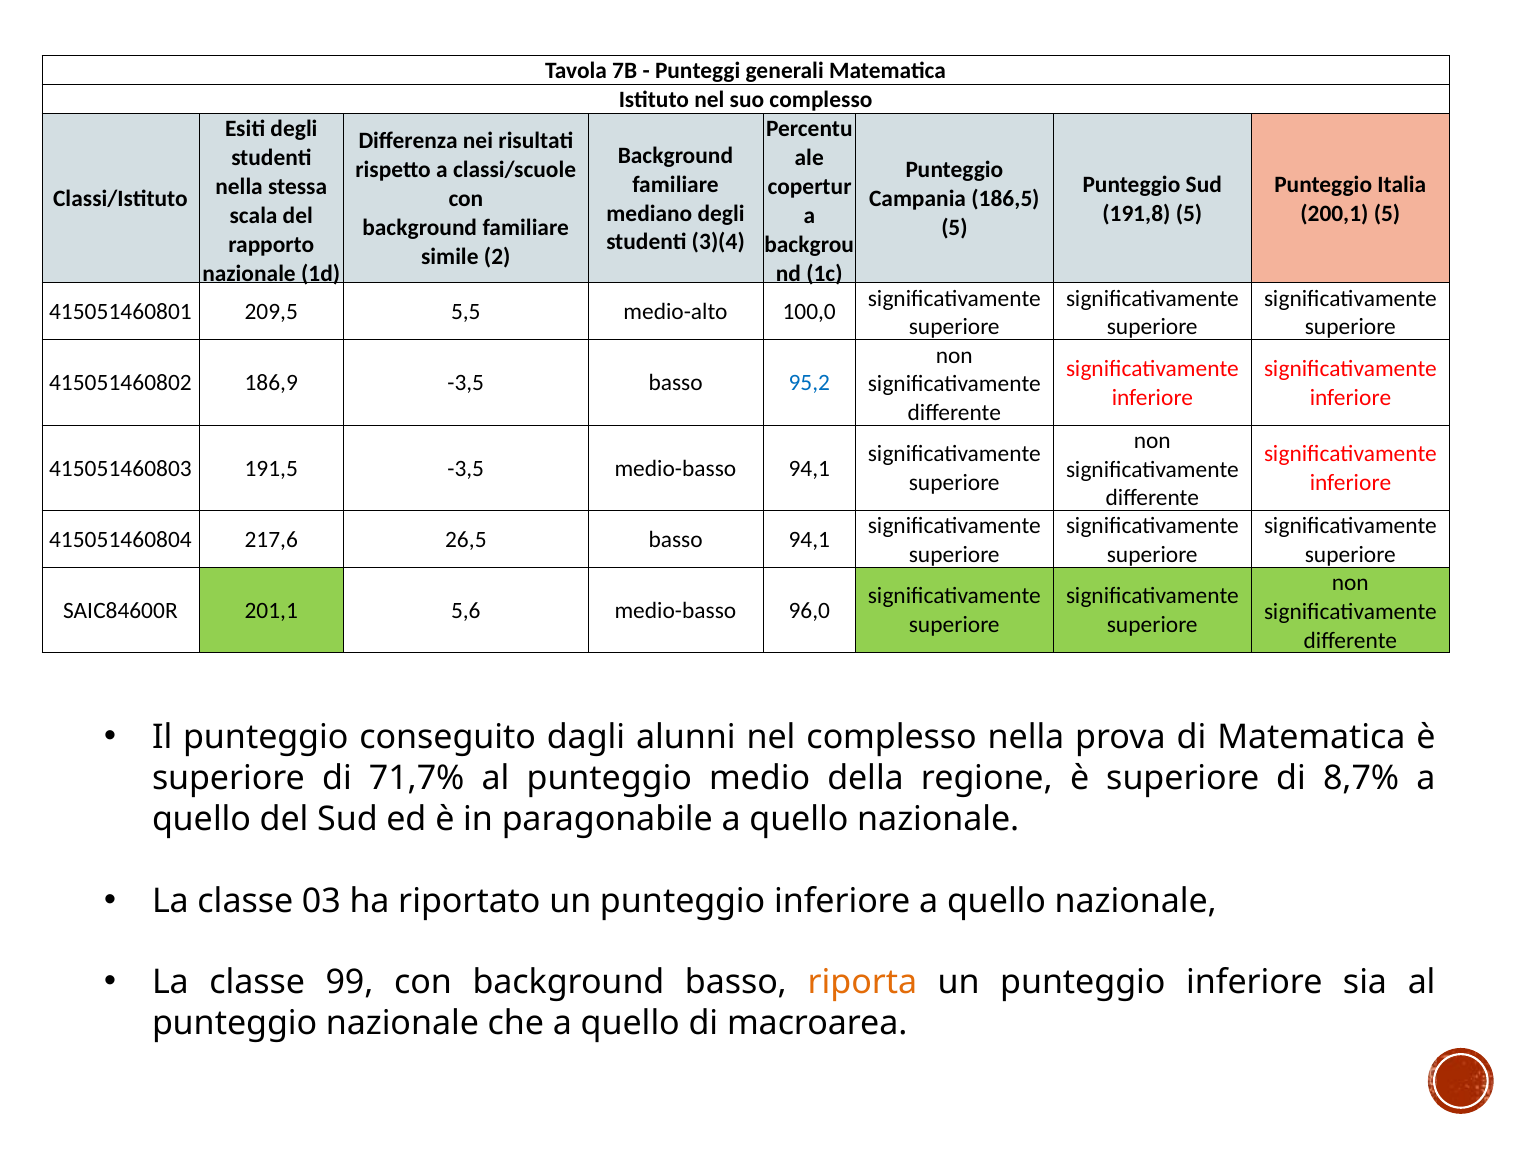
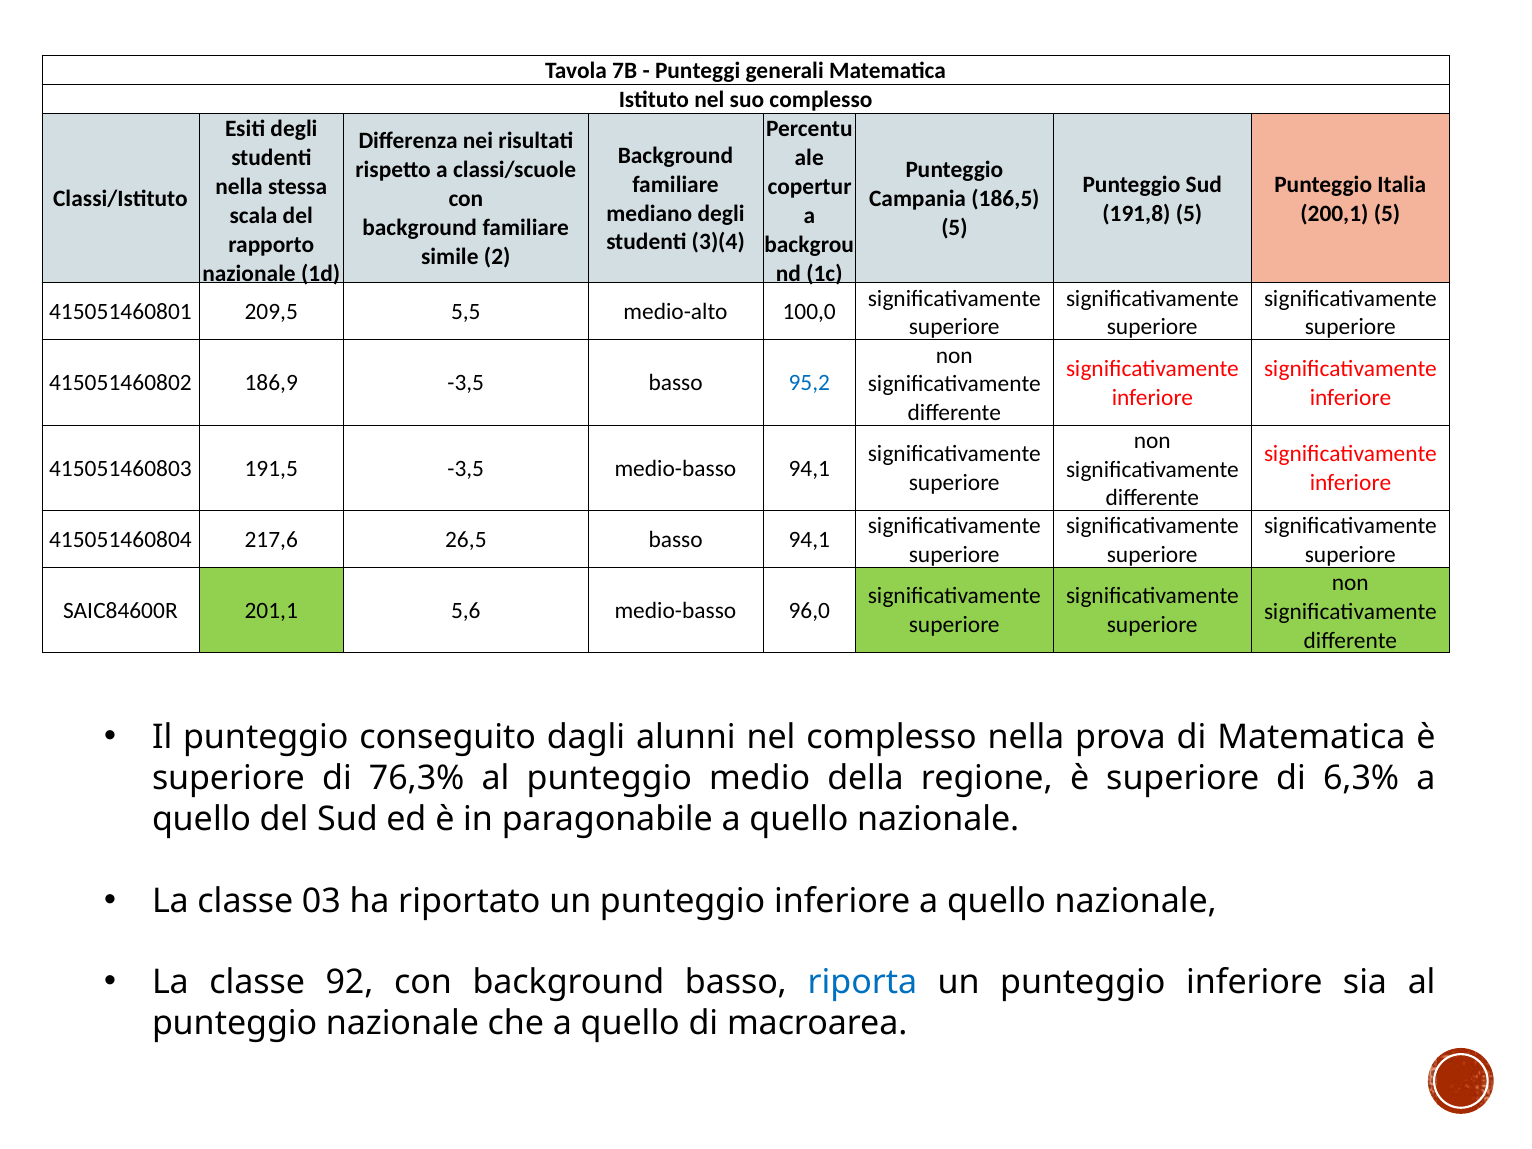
71,7%: 71,7% -> 76,3% (417, 778)
8,7%: 8,7% -> 6,3% (1361, 778)
99: 99 -> 92 (350, 982)
riporta colour: orange -> blue (862, 982)
